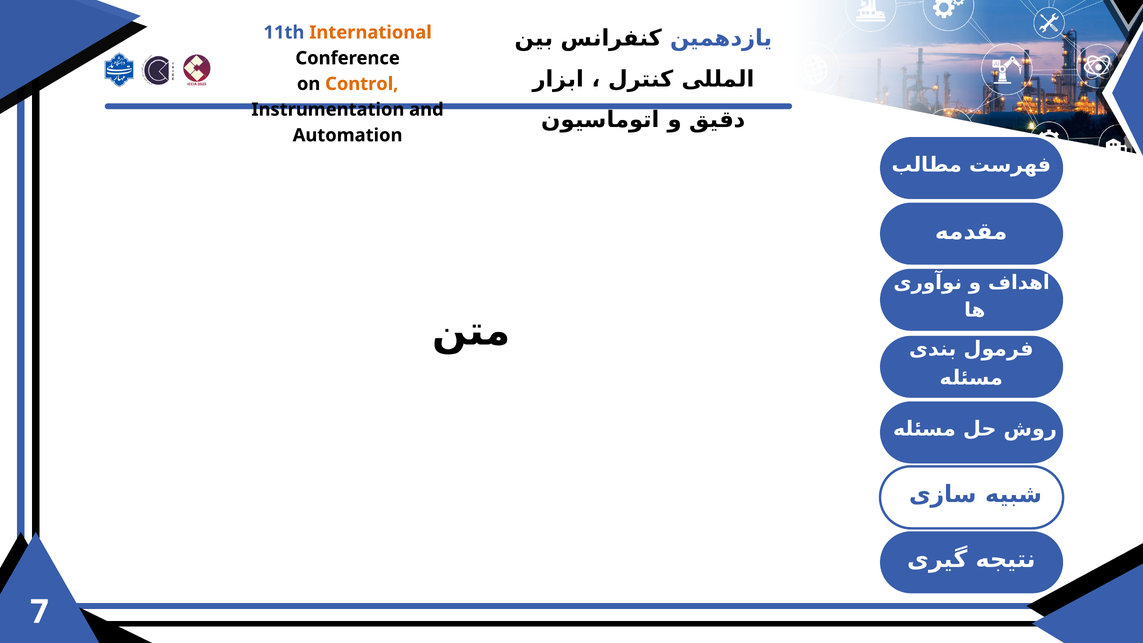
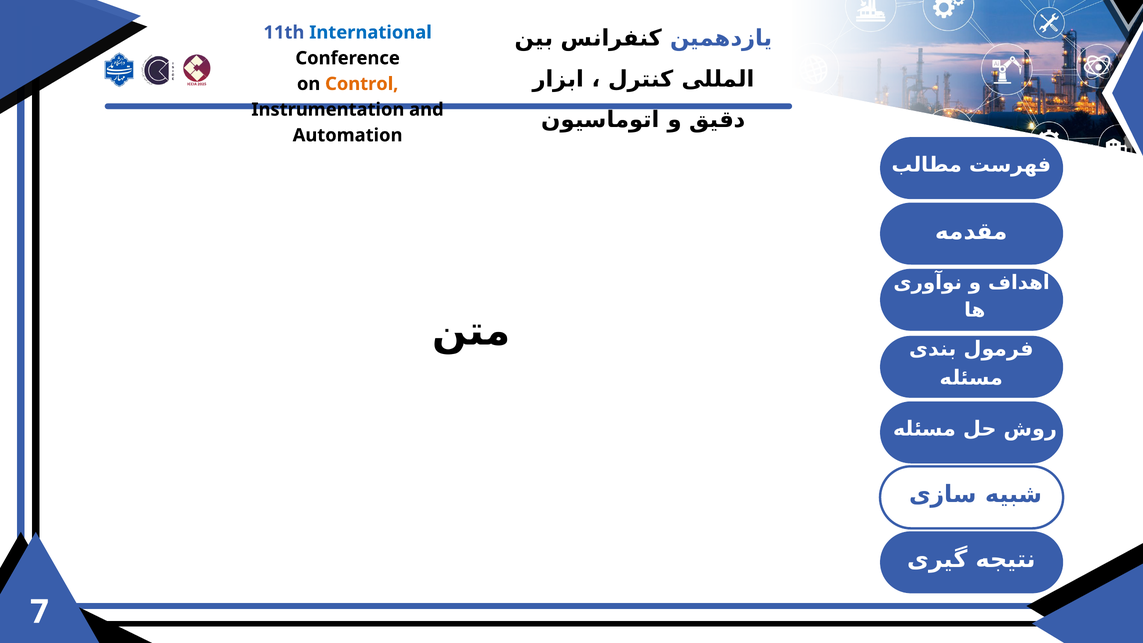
International colour: orange -> blue (370, 32)
